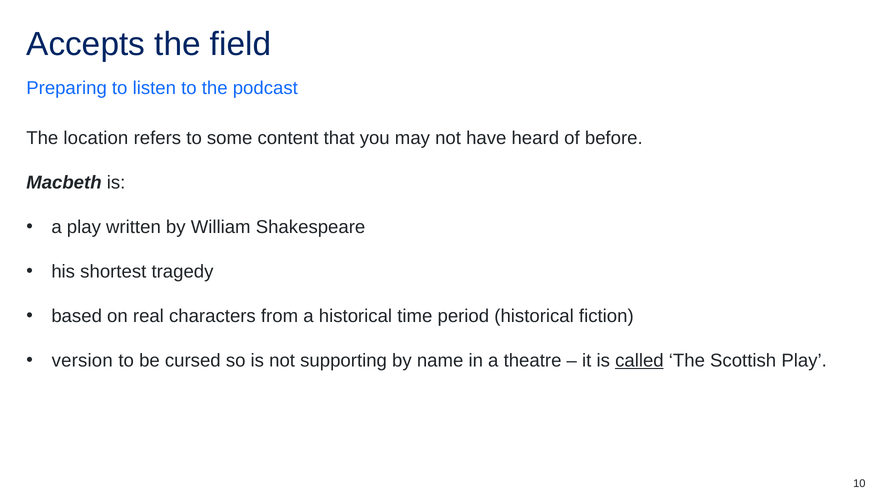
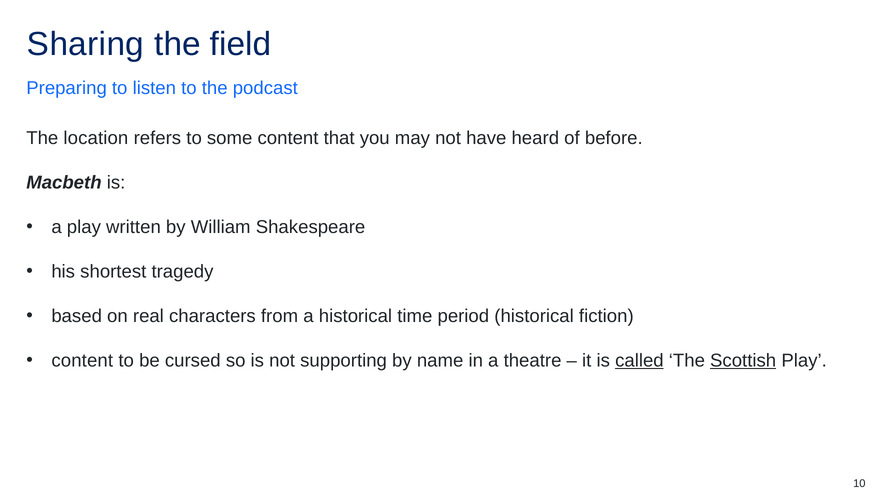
Accepts: Accepts -> Sharing (85, 44)
version: version -> content (82, 361)
Scottish underline: none -> present (743, 361)
